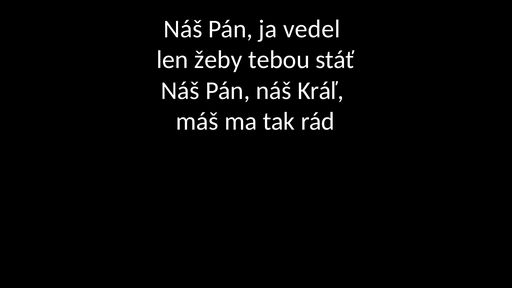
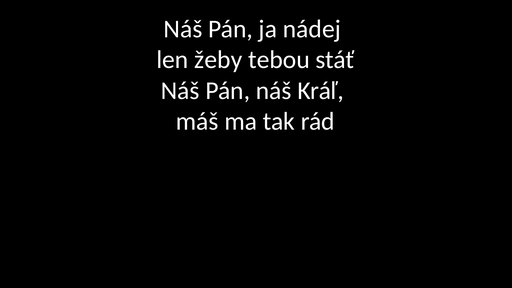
vedel: vedel -> nádej (312, 29)
